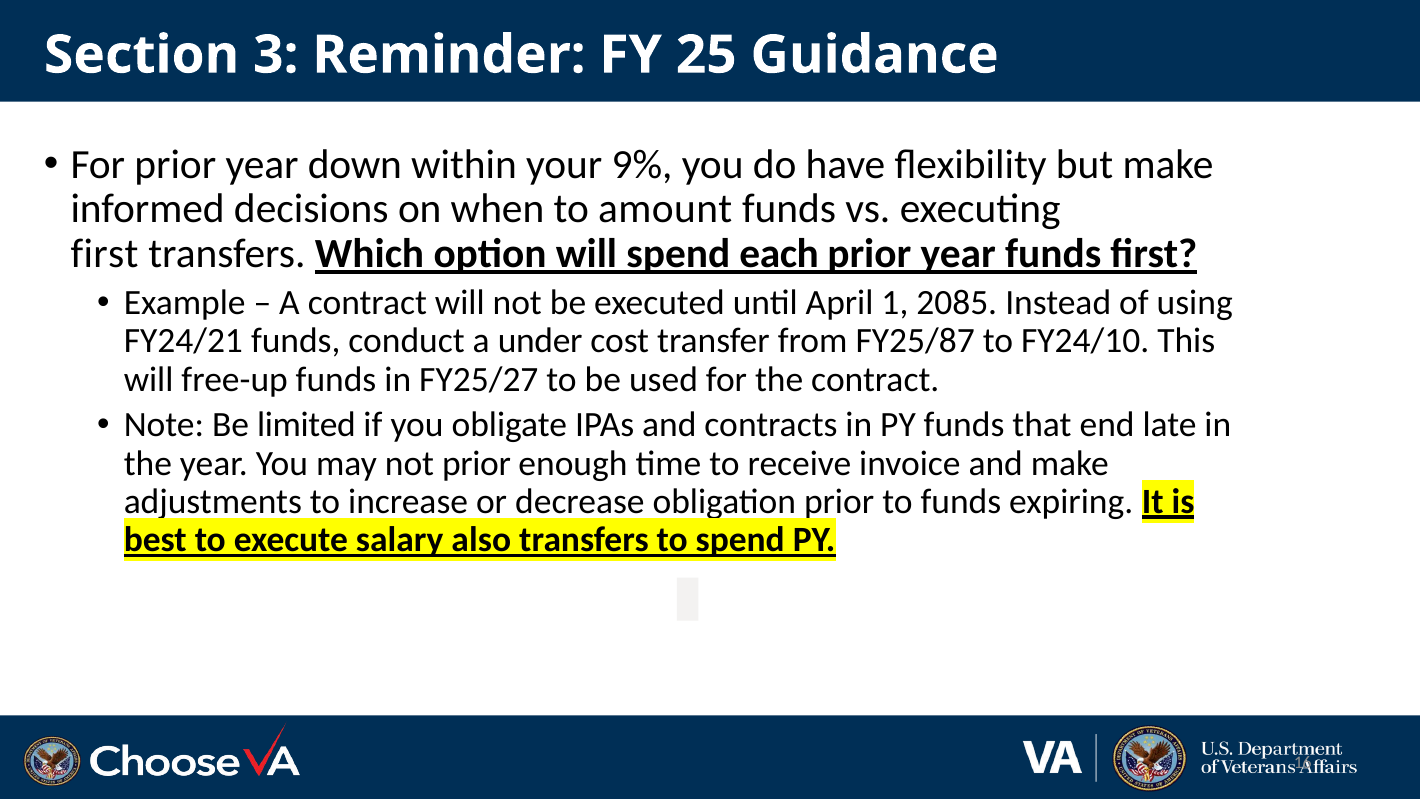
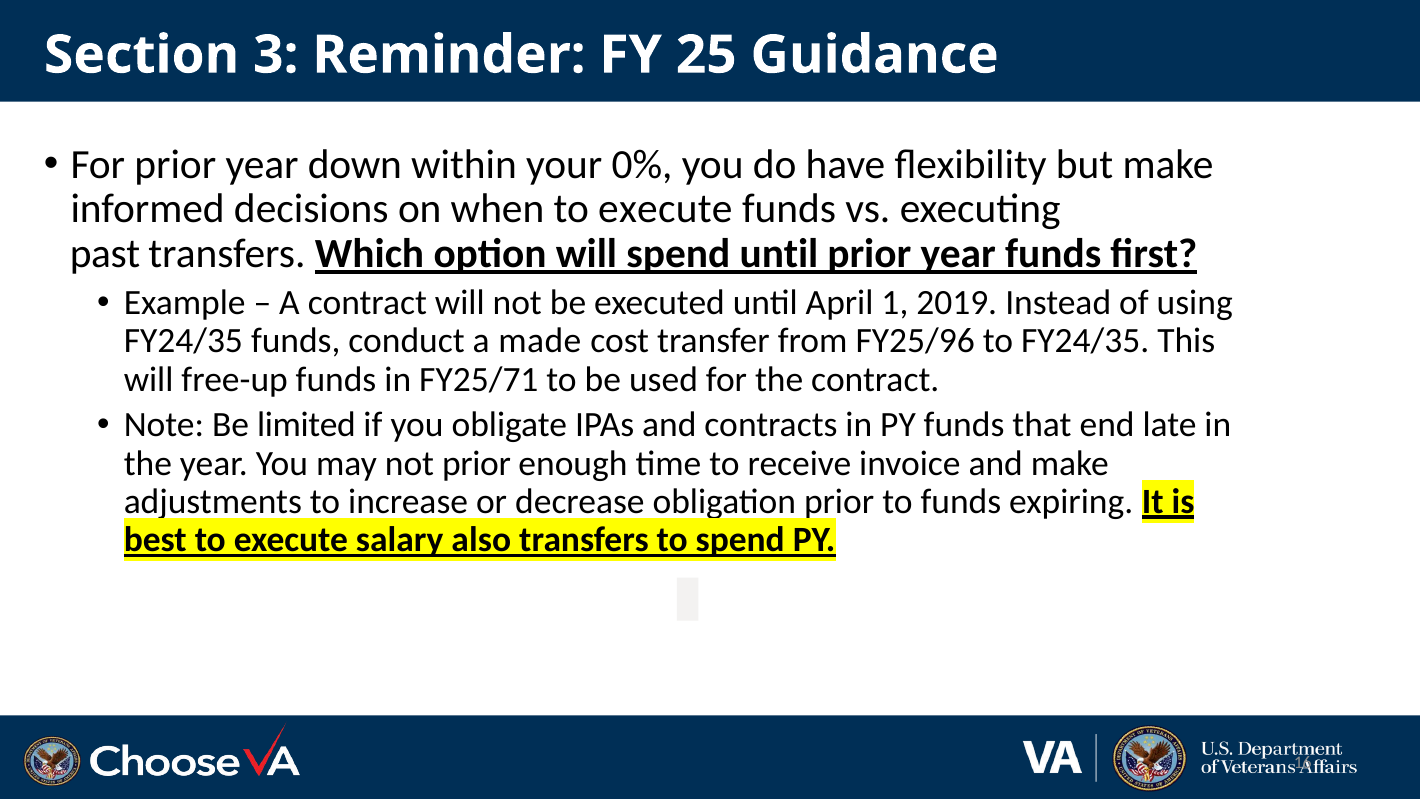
9%: 9% -> 0% (642, 164)
when to amount: amount -> execute (665, 209)
first: first -> past (105, 254)
spend each: each -> until (779, 254)
2085: 2085 -> 2019 (957, 303)
FY24/21: FY24/21 -> FY24/35 (183, 341)
under: under -> made (540, 341)
FY25/87: FY25/87 -> FY25/96 (915, 341)
to FY24/10: FY24/10 -> FY24/35 (1085, 341)
FY25/27: FY25/27 -> FY25/71 (479, 379)
